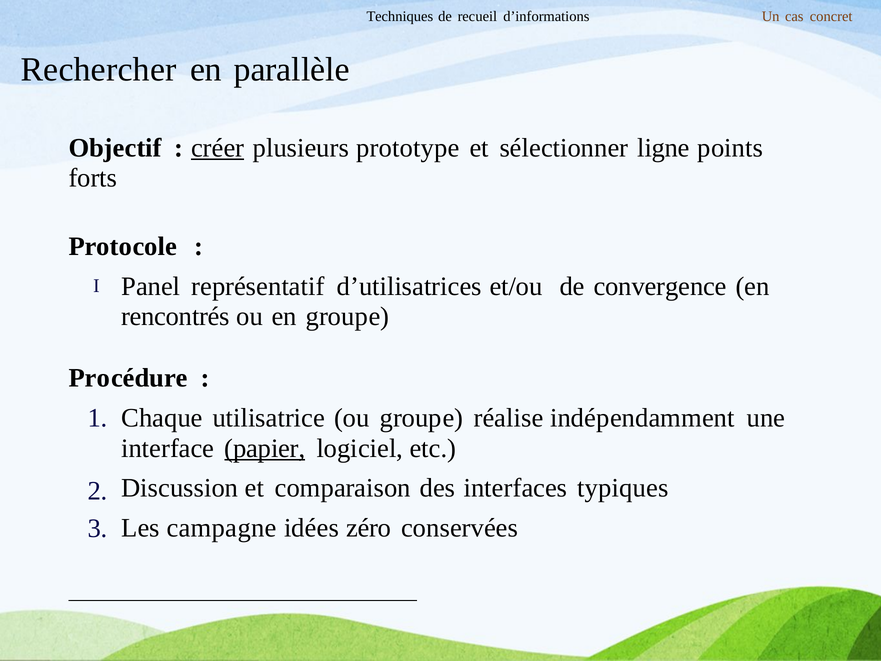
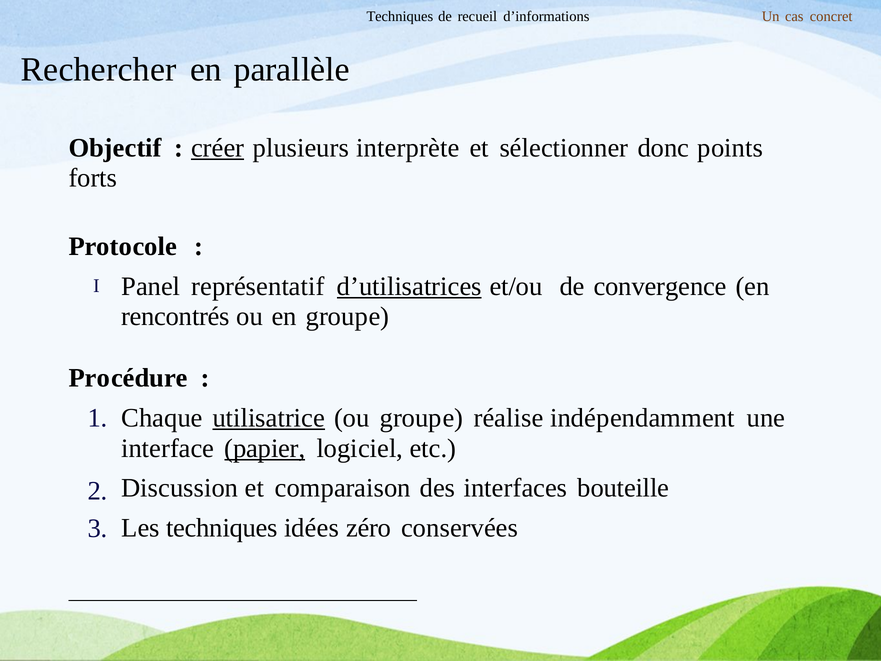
prototype: prototype -> interprète (408, 148)
ligne: ligne -> donc (663, 148)
d’utilisatrices underline: none -> present (409, 286)
utilisatrice underline: none -> present (269, 418)
typiques: typiques -> bouteille (623, 488)
Les campagne: campagne -> techniques (222, 528)
